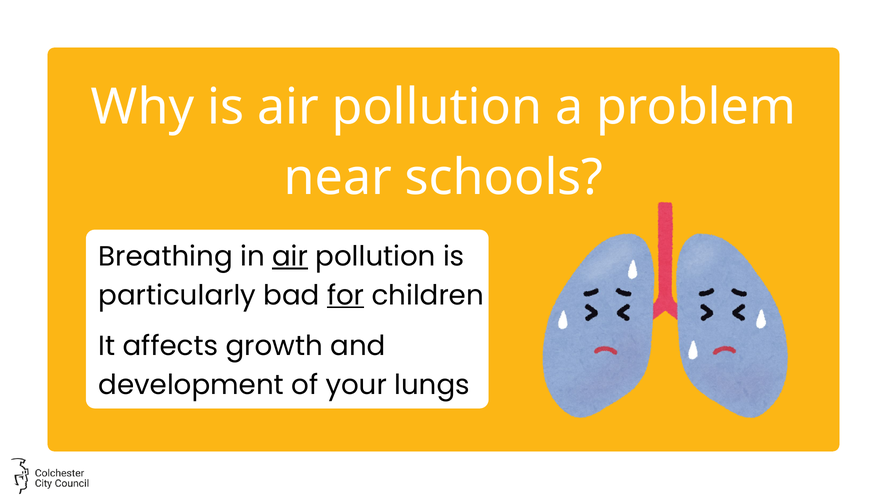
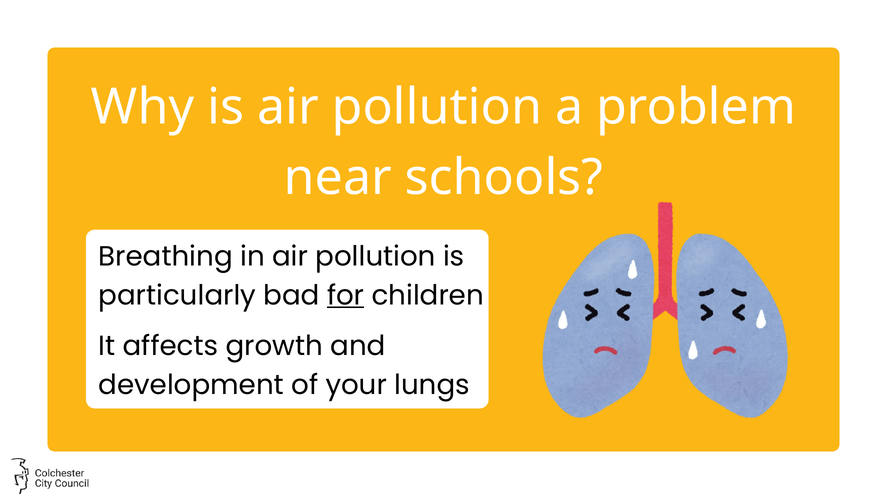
air underline: present -> none (290, 257)
